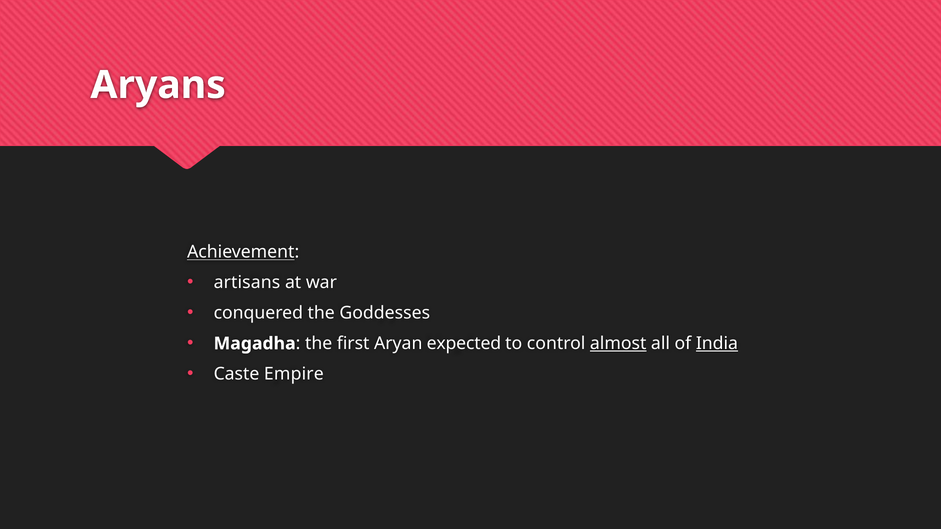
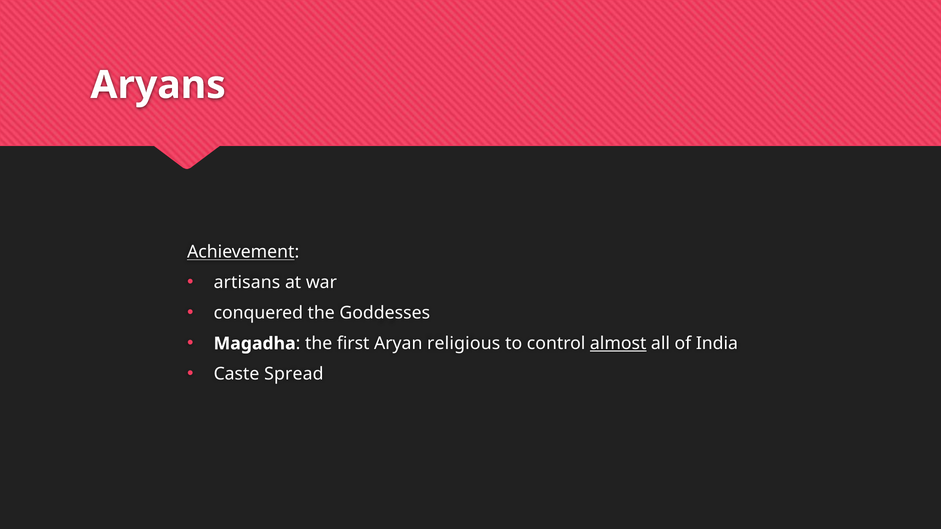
expected: expected -> religious (464, 344)
India underline: present -> none (717, 344)
Empire: Empire -> Spread (294, 374)
